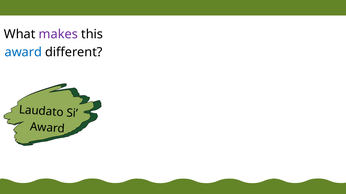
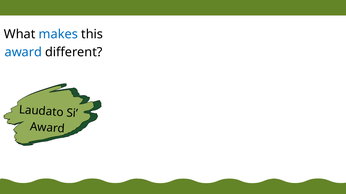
makes colour: purple -> blue (58, 34)
